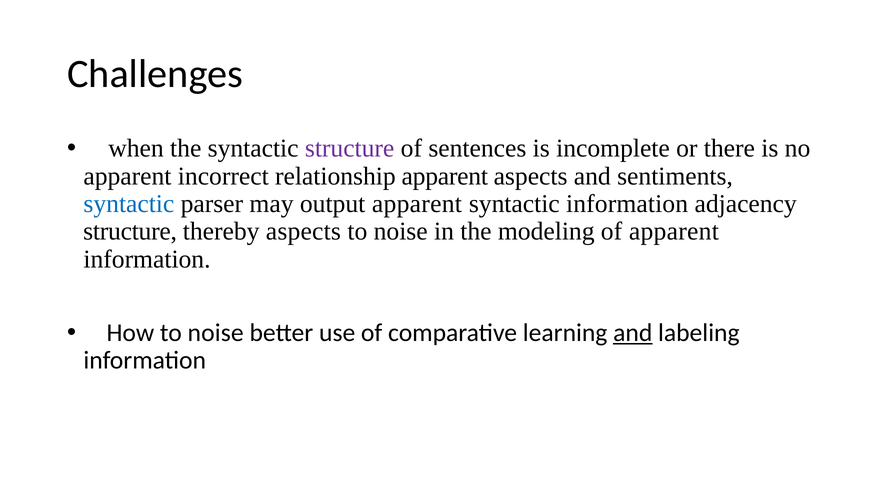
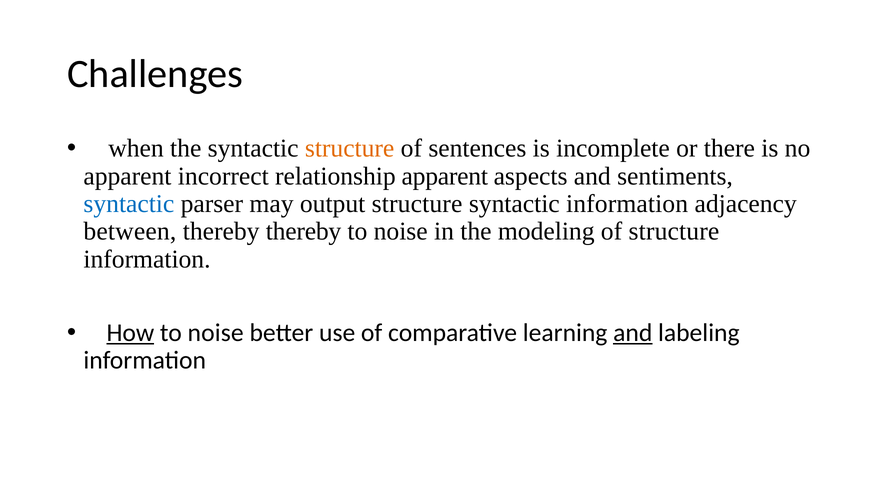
structure colour: purple -> orange (350, 149)
output apparent: apparent -> structure (417, 204)
structure: structure -> between (130, 232)
thereby aspects: aspects -> thereby (304, 232)
of apparent: apparent -> structure (674, 232)
How underline: none -> present (130, 333)
